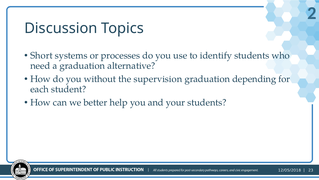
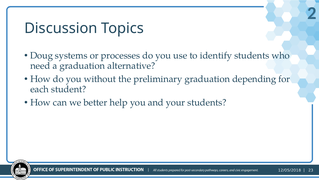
Short: Short -> Doug (42, 55)
supervision: supervision -> preliminary (158, 79)
